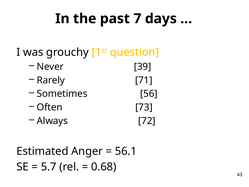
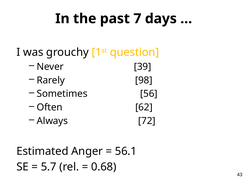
71: 71 -> 98 (144, 80)
73: 73 -> 62 (144, 107)
